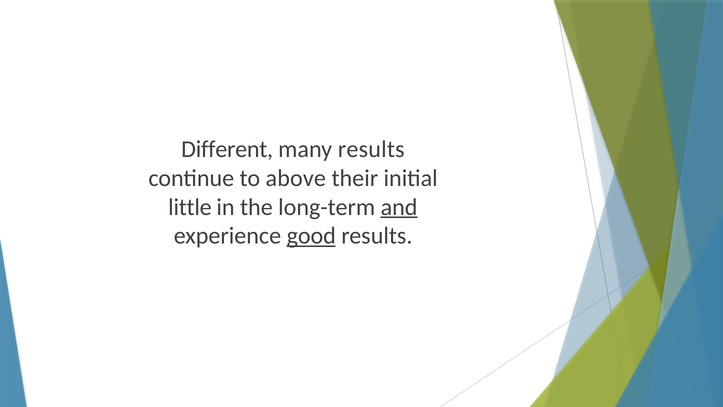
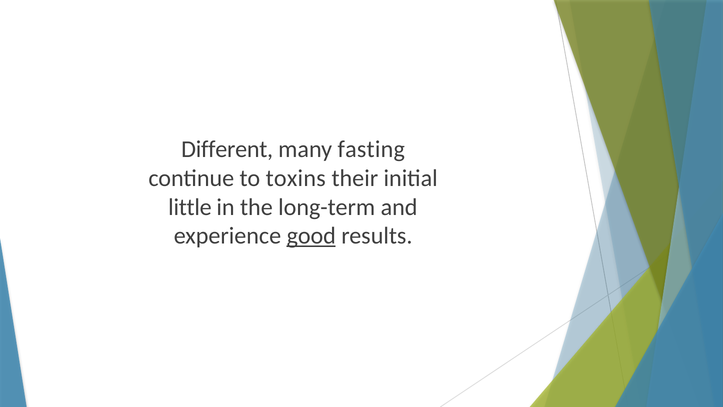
many results: results -> fasting (371, 149)
above: above -> toxins (296, 178)
and underline: present -> none (399, 207)
